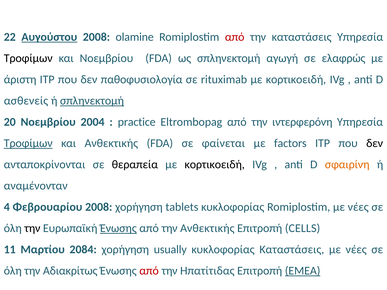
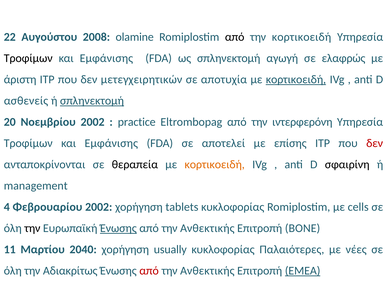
Αυγούστου underline: present -> none (49, 37)
από colour: red -> black (235, 37)
την καταστάσεις: καταστάσεις -> κορτικοειδή (302, 37)
Νοεμβρίου: Νοεμβρίου -> Εμφάνισης (106, 58)
παθοφυσιολογία: παθοφυσιολογία -> μετεγχειρητικών (142, 80)
rituximab: rituximab -> αποτυχία (224, 80)
κορτικοειδή underline: none -> present (296, 80)
Νοεμβρίου 2004: 2004 -> 2002 (93, 122)
Τροφίμων underline: present -> none (28, 143)
Ανθεκτικής: Ανθεκτικής -> Εμφάνισης (111, 143)
φαίνεται: φαίνεται -> αποτελεί (223, 143)
factors: factors -> επίσης (290, 143)
δεν colour: black -> red (375, 143)
κορτικοειδή colour: black -> orange (215, 165)
σφαιρίνη colour: orange -> black (347, 165)
αναμένονταν: αναμένονταν -> management (36, 186)
Φεβρουαρίου 2008: 2008 -> 2002 (99, 207)
Romiplostim με νέες: νέες -> cells (358, 207)
CELLS: CELLS -> BONE (303, 228)
2084: 2084 -> 2040 (83, 250)
κυκλοφορίας Καταστάσεις: Καταστάσεις -> Παλαιότερες (292, 250)
Ηπατίτιδας: Ηπατίτιδας -> Ανθεκτικής (207, 271)
